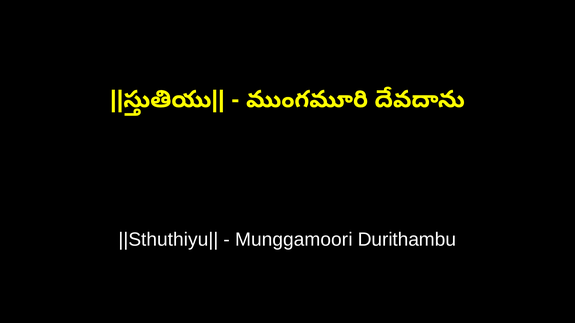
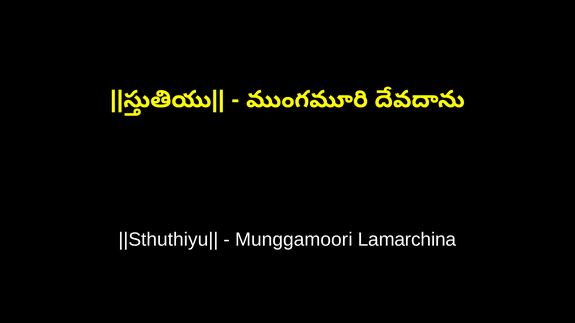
Durithambu: Durithambu -> Lamarchina (407, 240)
